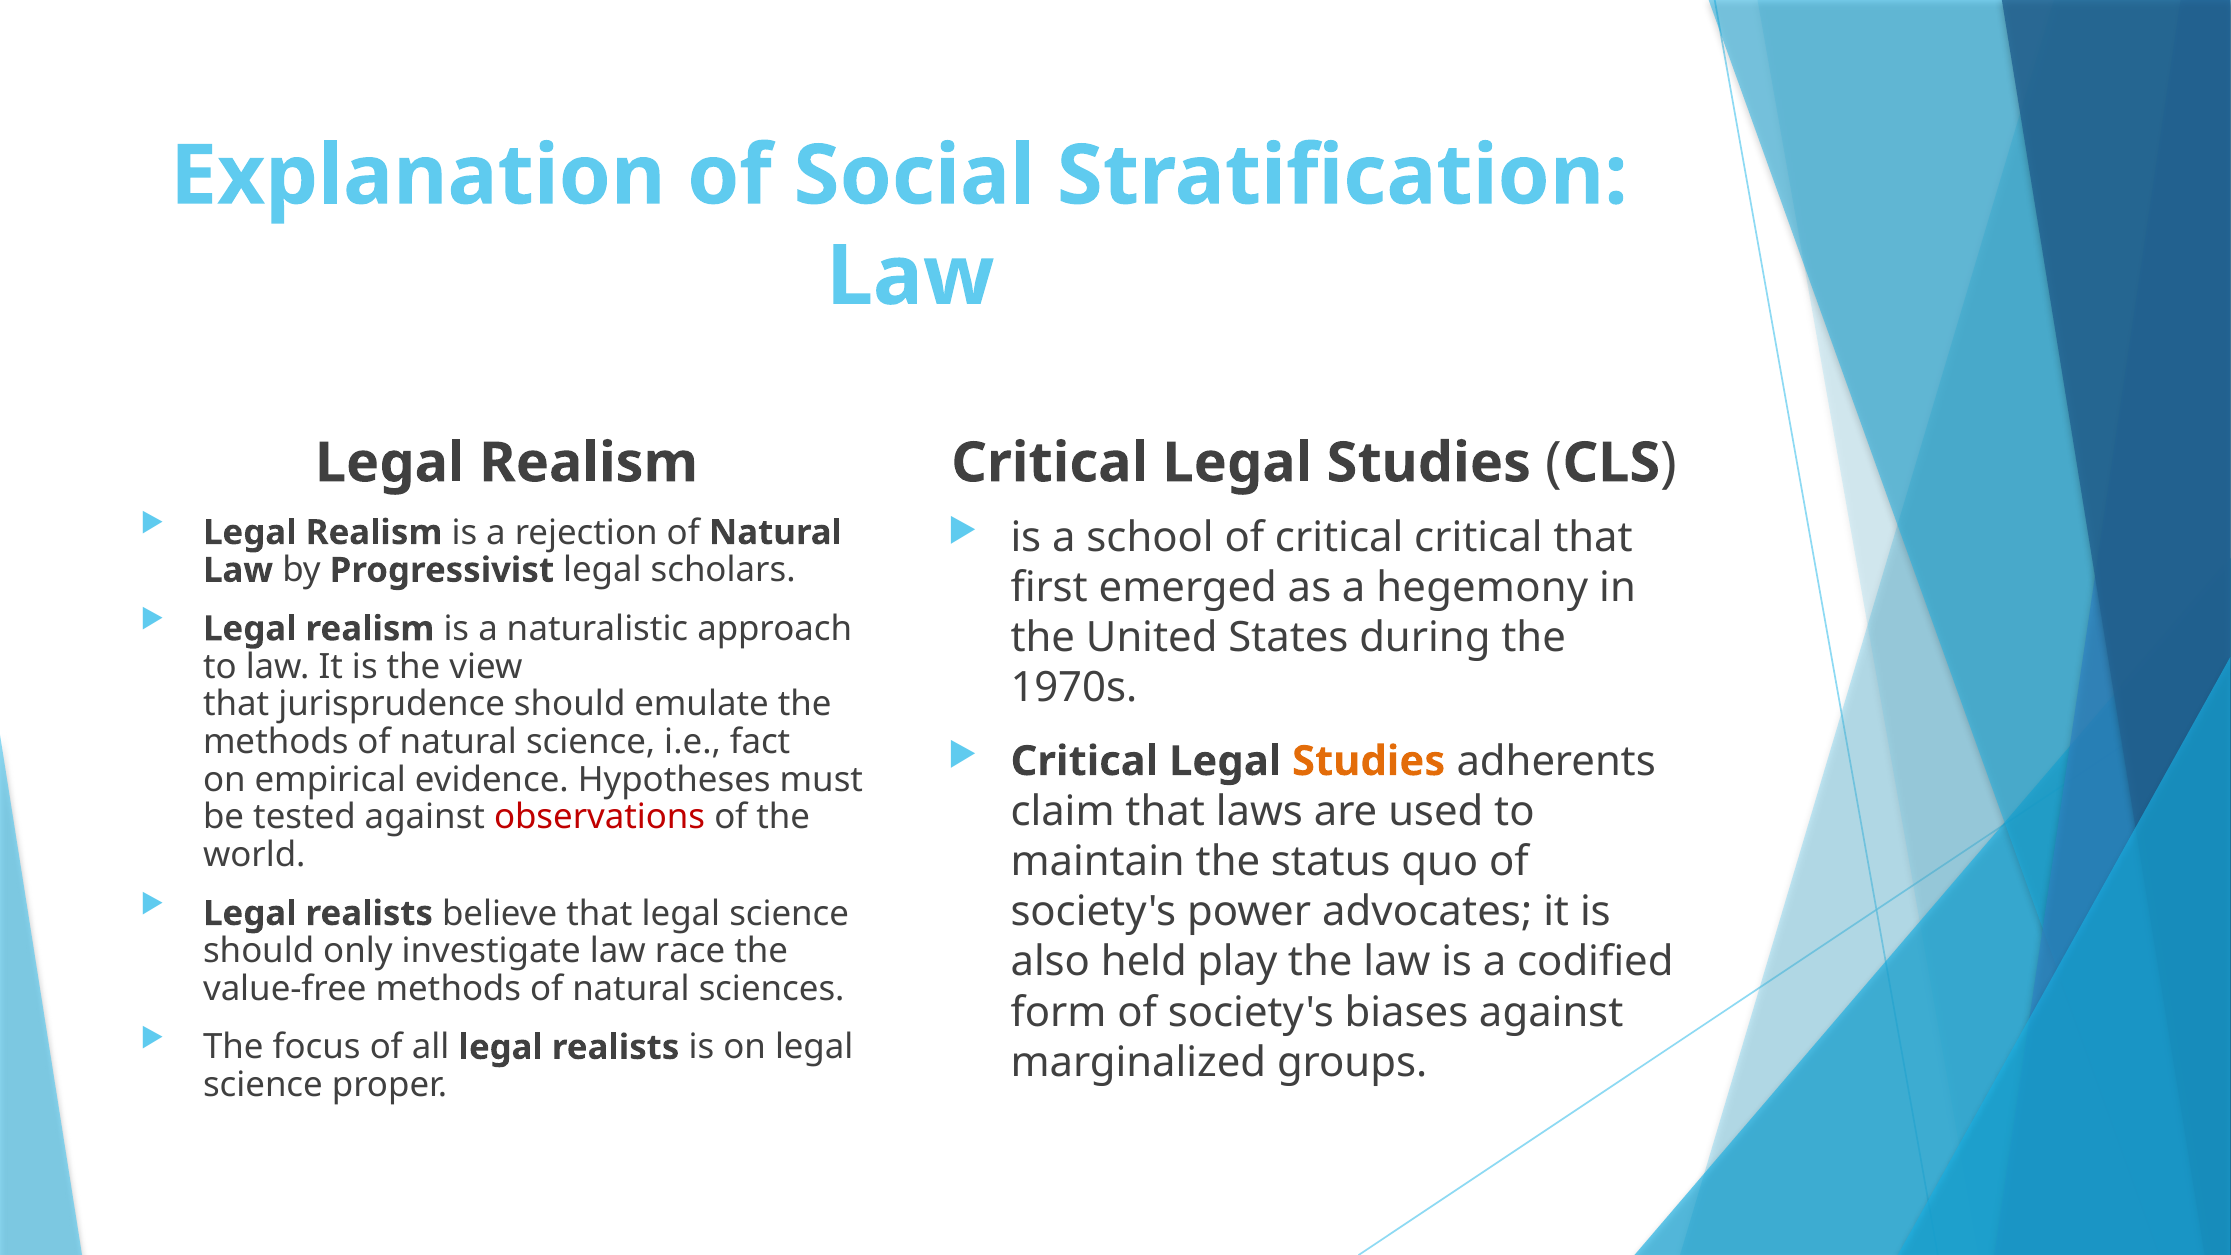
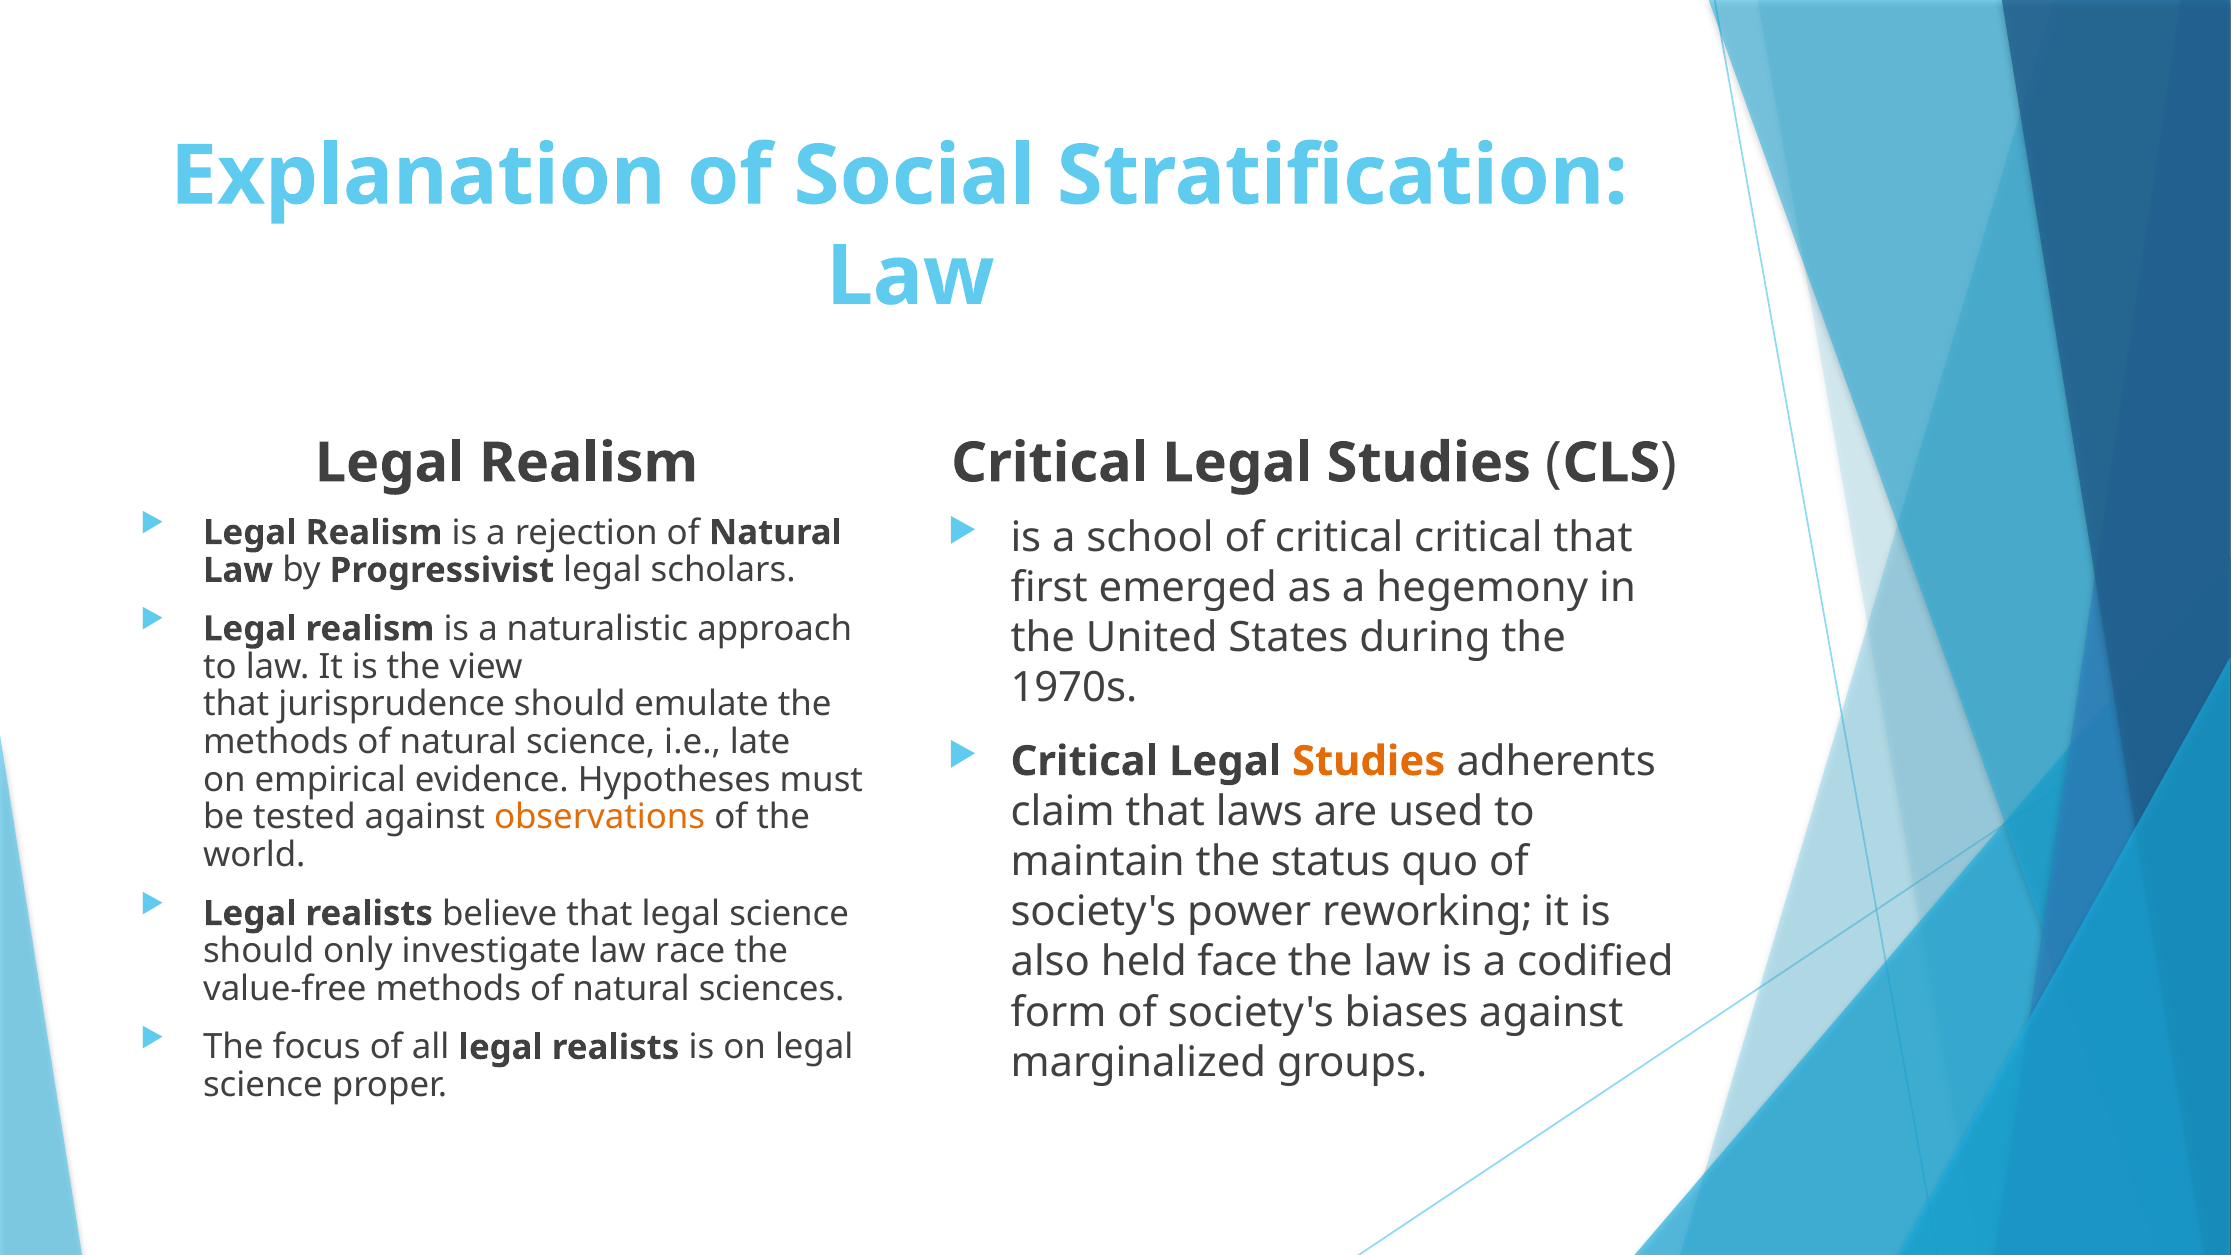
fact: fact -> late (760, 742)
observations colour: red -> orange (600, 817)
advocates: advocates -> reworking (1427, 912)
play: play -> face (1237, 962)
